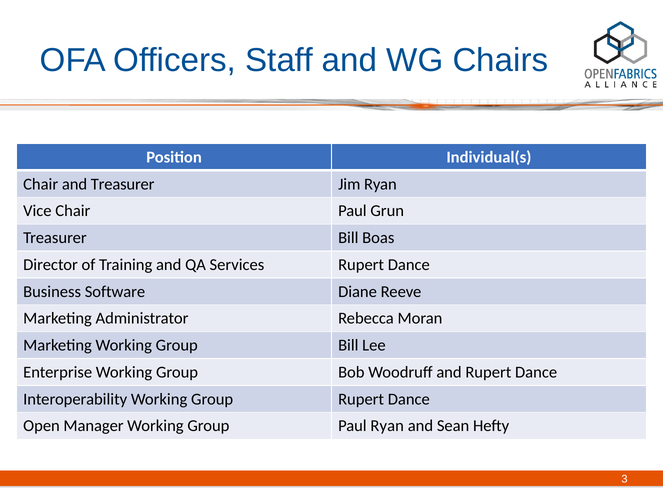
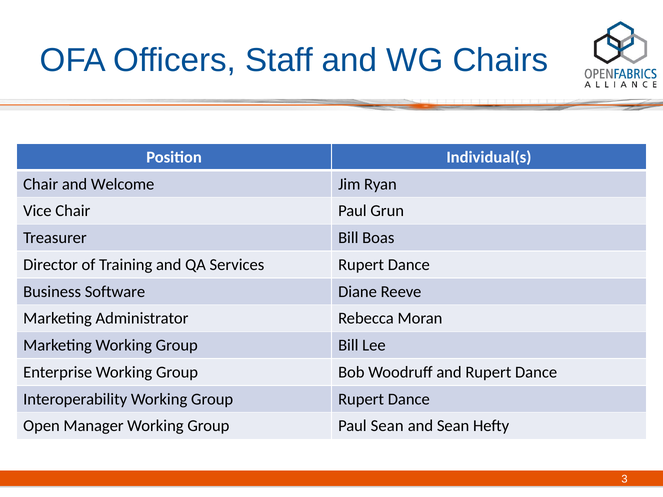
and Treasurer: Treasurer -> Welcome (123, 184)
Paul Ryan: Ryan -> Sean (387, 426)
